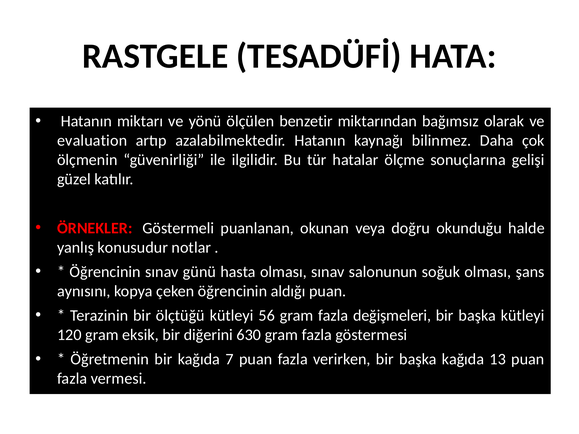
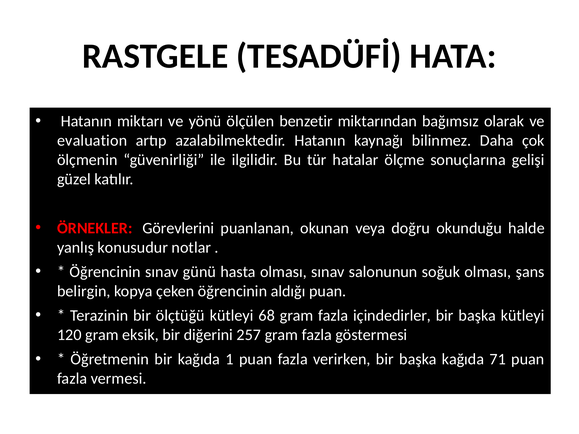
Göstermeli: Göstermeli -> Görevlerini (178, 228)
aynısını: aynısını -> belirgin (84, 291)
56: 56 -> 68 (267, 316)
değişmeleri: değişmeleri -> içindedirler (392, 316)
630: 630 -> 257 (249, 335)
7: 7 -> 1 (229, 360)
13: 13 -> 71 (498, 360)
